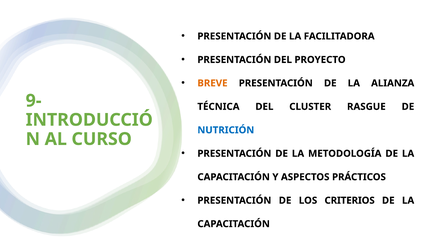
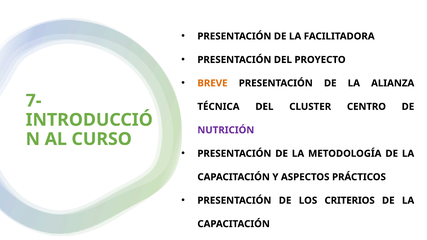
9-: 9- -> 7- (34, 101)
RASGUE: RASGUE -> CENTRO (366, 107)
NUTRICIÓN colour: blue -> purple (226, 130)
